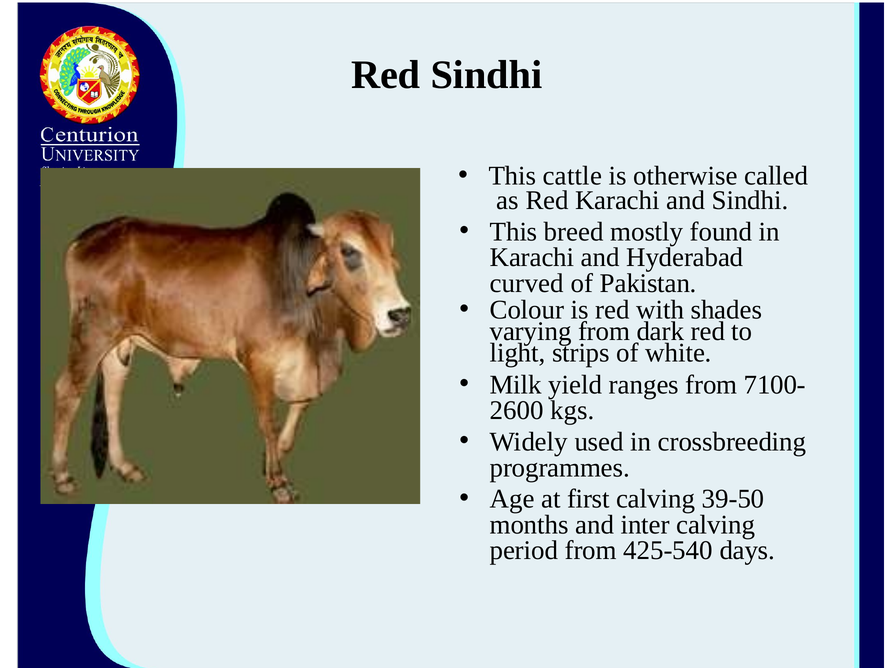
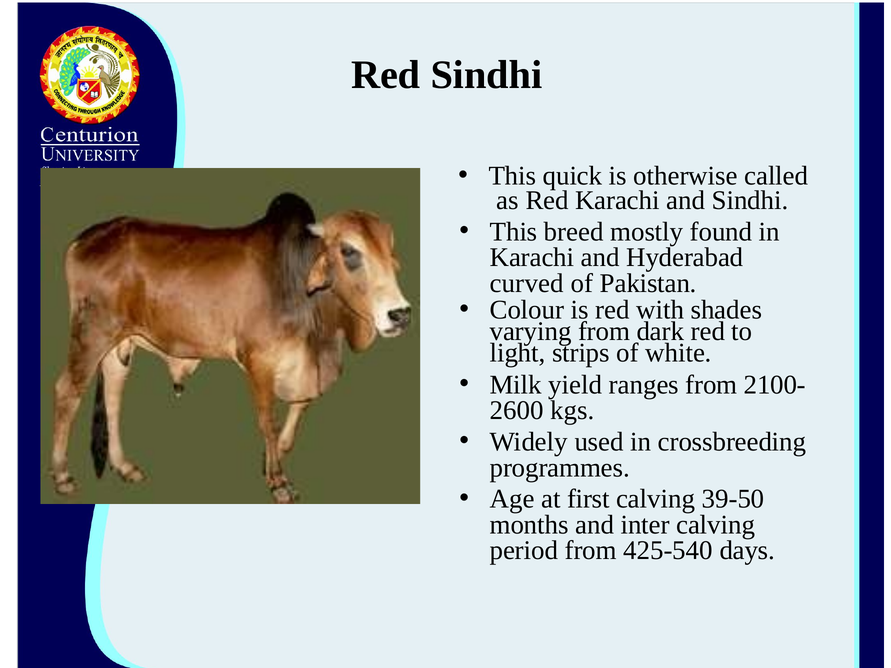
cattle: cattle -> quick (573, 176)
7100-: 7100- -> 2100- (775, 385)
